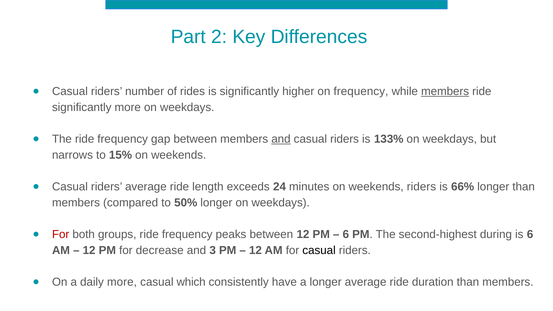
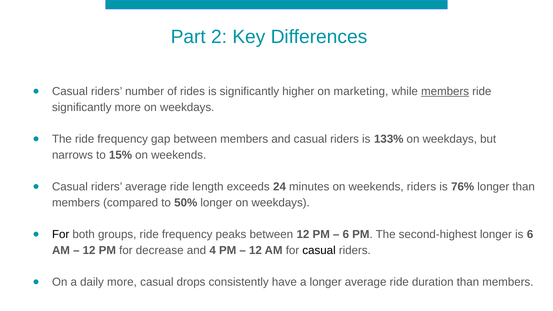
on frequency: frequency -> marketing (361, 91)
and underline: present -> none (281, 139)
66%: 66% -> 76% (463, 187)
For colour: red -> black (61, 234)
second-highest during: during -> longer (496, 234)
3: 3 -> 4 (213, 250)
which: which -> drops (191, 282)
